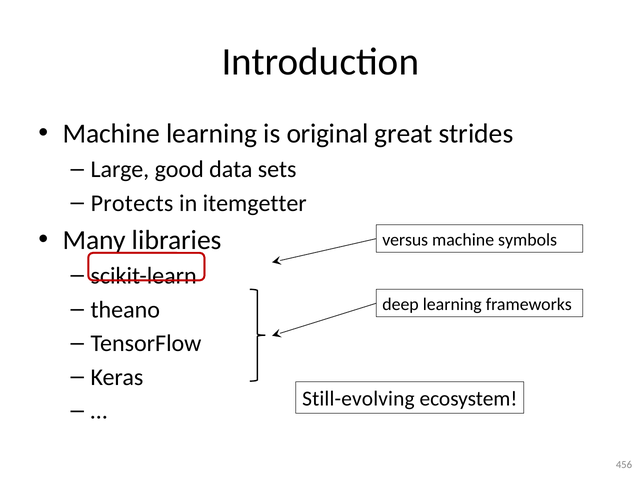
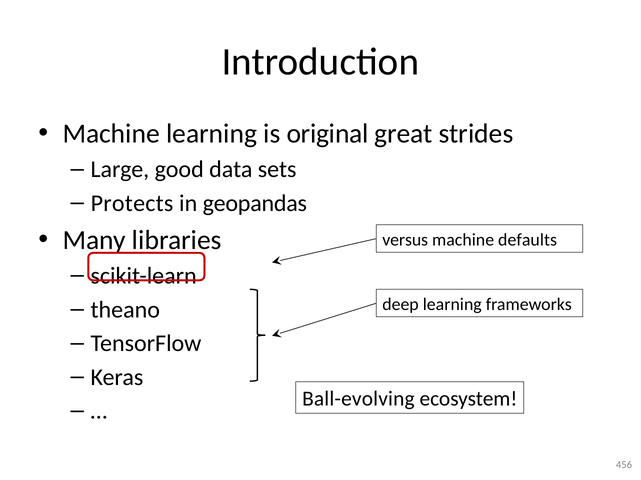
itemgetter: itemgetter -> geopandas (255, 203)
symbols: symbols -> defaults (528, 240)
Still-evolving: Still-evolving -> Ball-evolving (358, 400)
